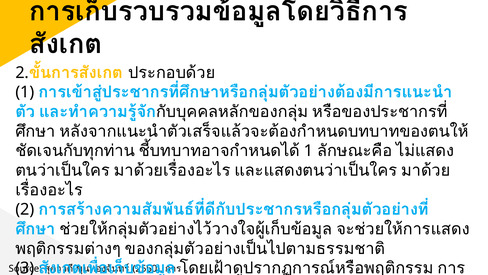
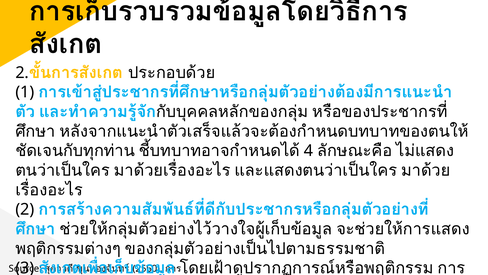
1: 1 -> 4 (309, 151)
